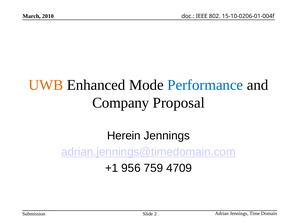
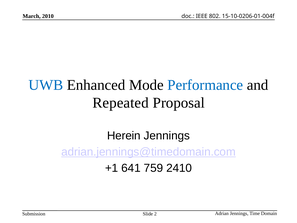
UWB colour: orange -> blue (46, 85)
Company: Company -> Repeated (121, 103)
956: 956 -> 641 (131, 168)
4709: 4709 -> 2410 (179, 168)
